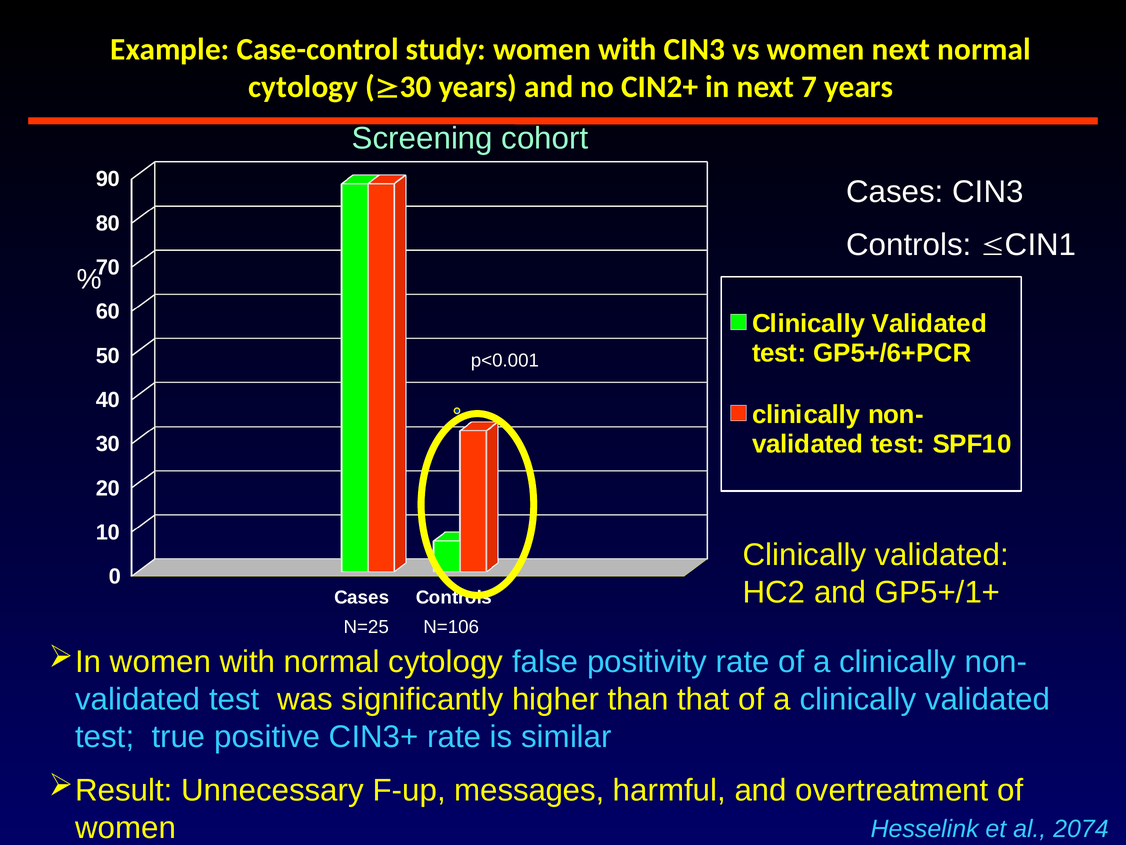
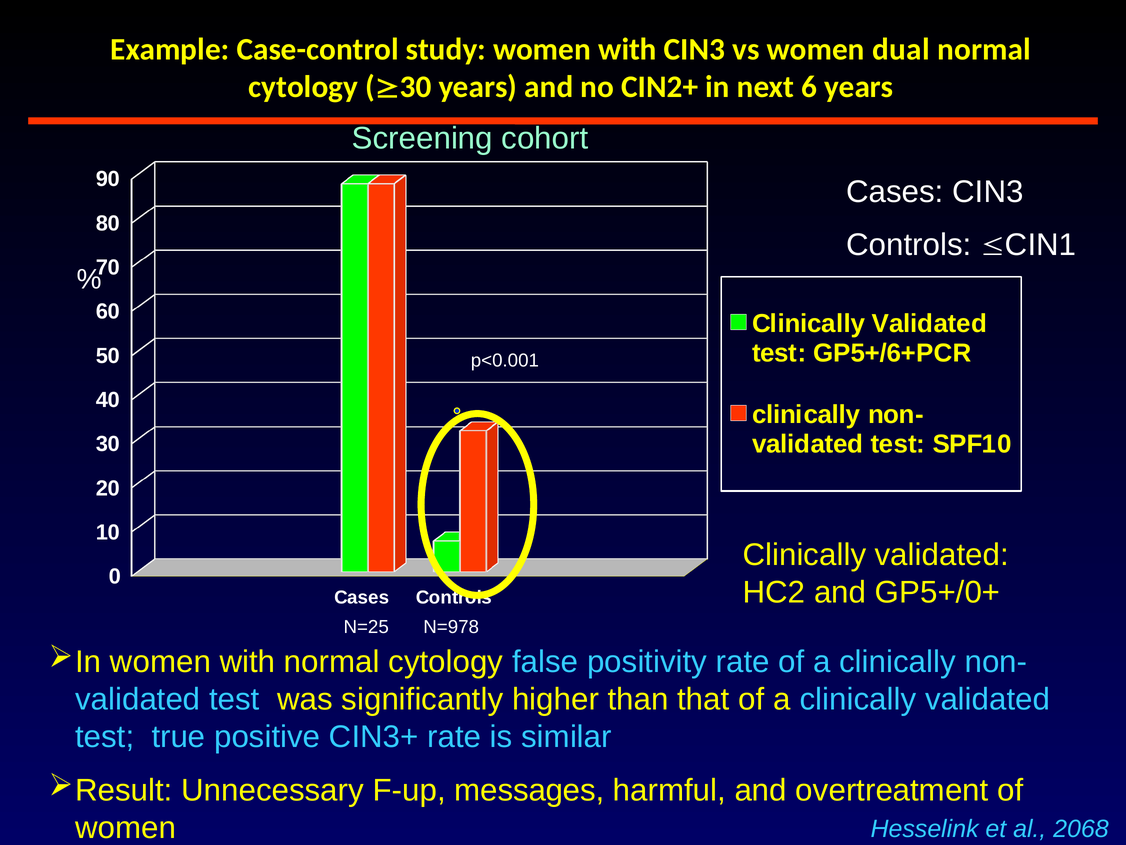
women next: next -> dual (901, 49)
7: 7 -> 6 (809, 87)
GP5+/1+: GP5+/1+ -> GP5+/0+ (938, 592)
N=106: N=106 -> N=978 (451, 627)
2074: 2074 -> 2068 (1081, 829)
